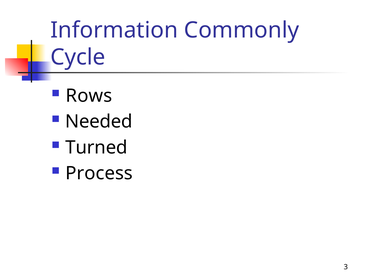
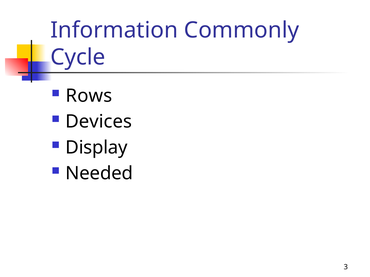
Needed: Needed -> Devices (99, 122)
Turned: Turned -> Display (97, 148)
Process: Process -> Needed (99, 174)
